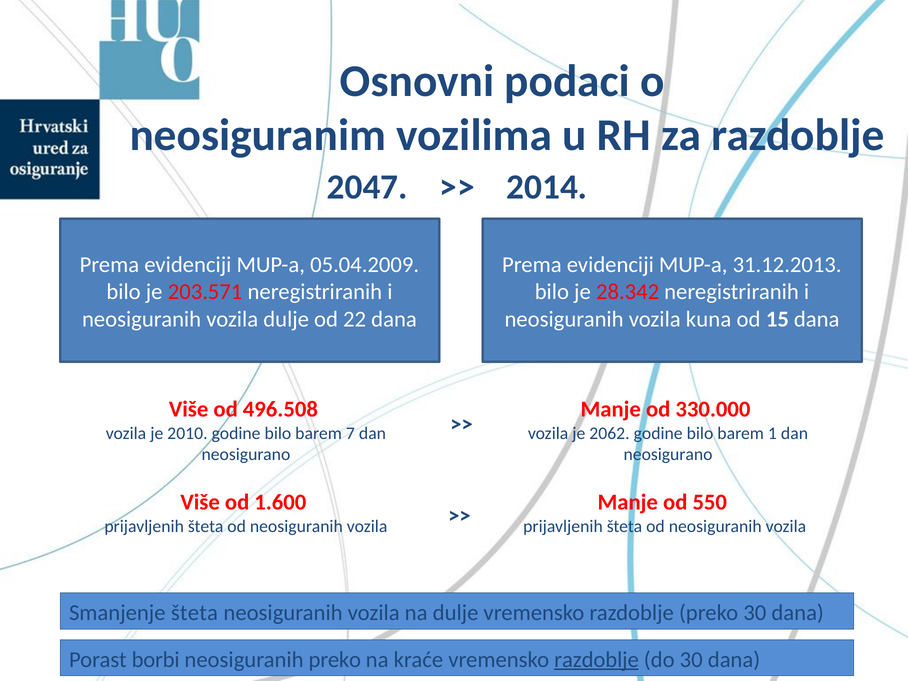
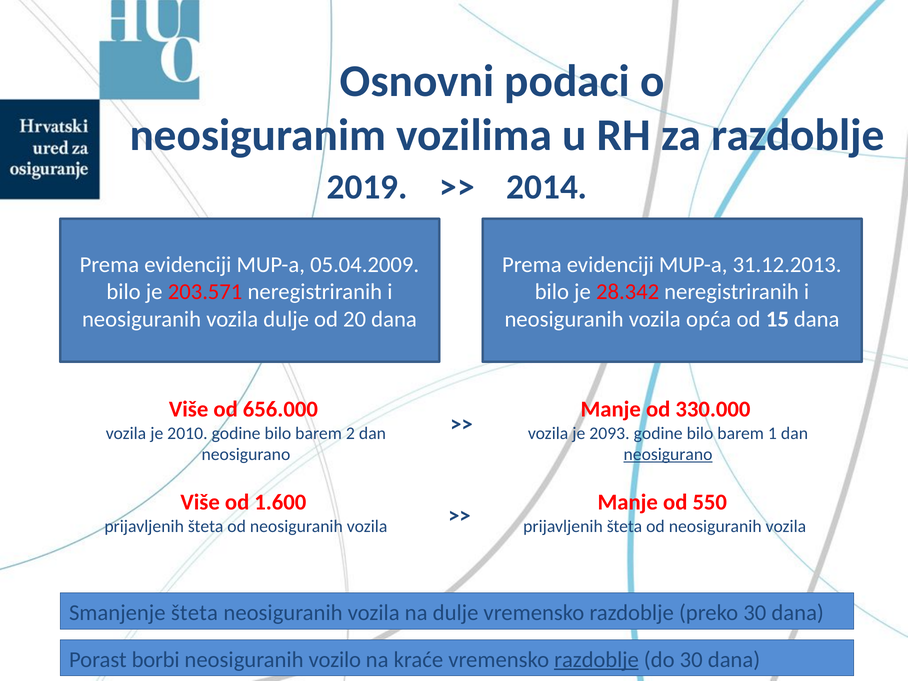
2047: 2047 -> 2019 (367, 187)
22: 22 -> 20 (355, 319)
kuna: kuna -> opća (709, 319)
496.508: 496.508 -> 656.000 (280, 409)
7: 7 -> 2 (350, 433)
2062: 2062 -> 2093 (609, 433)
neosigurano underline: none -> present (668, 454)
neosiguranih preko: preko -> vozilo (335, 660)
